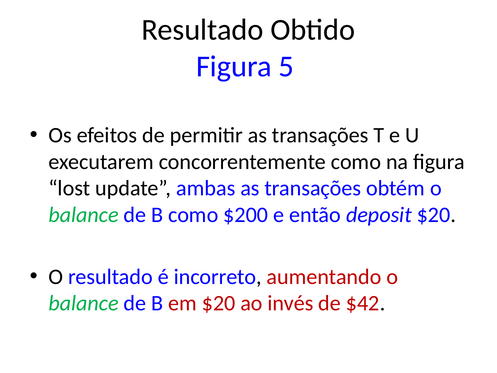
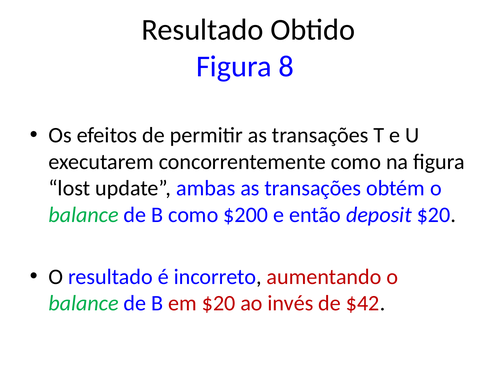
5: 5 -> 8 (286, 66)
